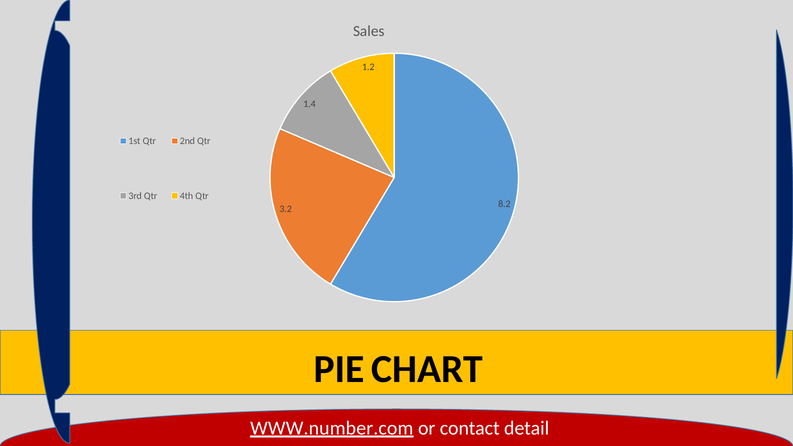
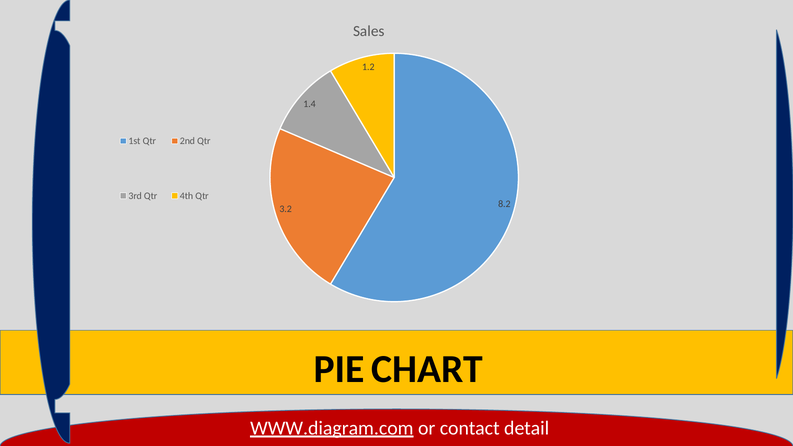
WWW.number.com: WWW.number.com -> WWW.diagram.com (332, 428)
